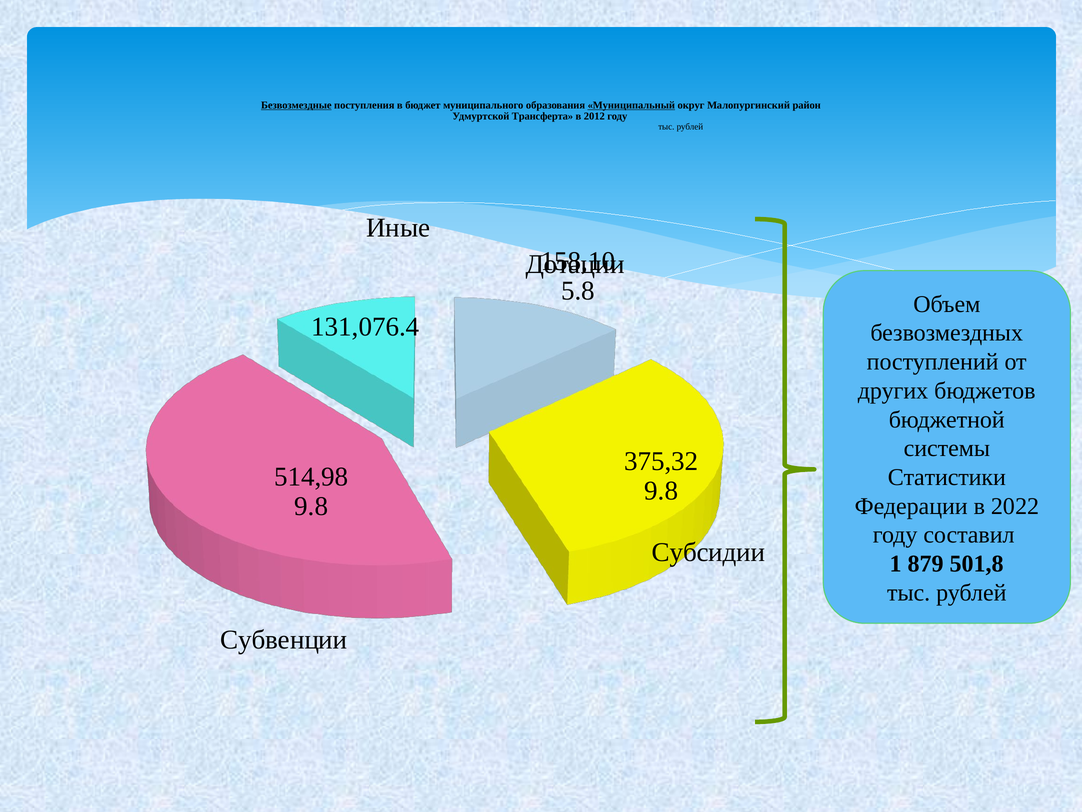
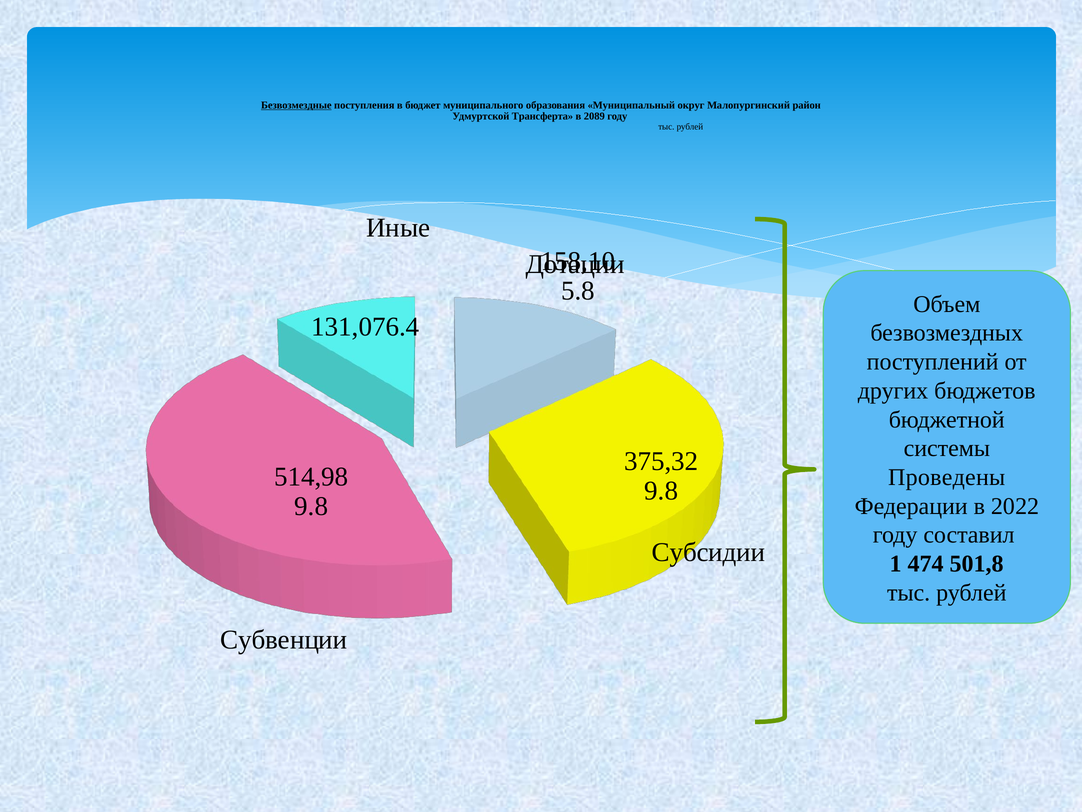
Муниципальный underline: present -> none (631, 105)
2012: 2012 -> 2089 (594, 116)
Статистики: Статистики -> Проведены (947, 477)
879: 879 -> 474 (926, 564)
